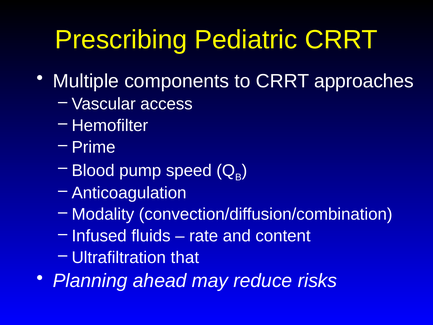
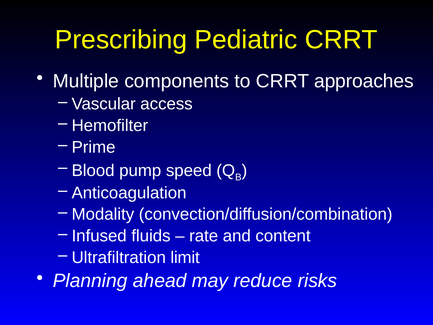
that: that -> limit (185, 257)
